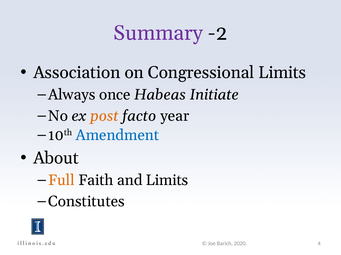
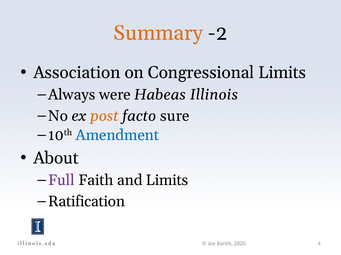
Summary colour: purple -> orange (158, 33)
once: once -> were (115, 95)
Initiate: Initiate -> Illinois (214, 95)
year: year -> sure (175, 116)
Full colour: orange -> purple (61, 181)
Constitutes: Constitutes -> Ratification (87, 202)
